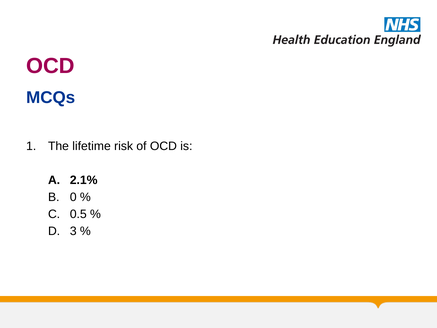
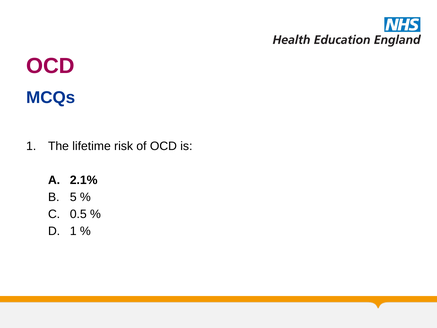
0: 0 -> 5 (73, 197)
D 3: 3 -> 1 (73, 231)
